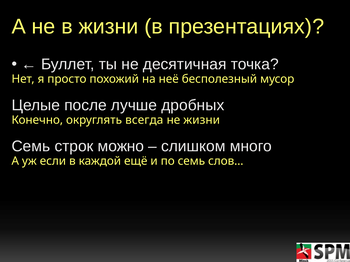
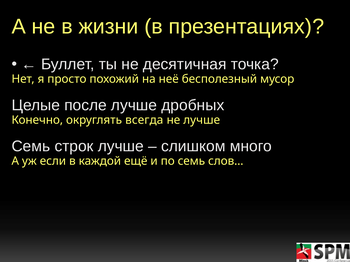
не жизни: жизни -> лучше (202, 120)
строк можно: можно -> лучше (121, 147)
